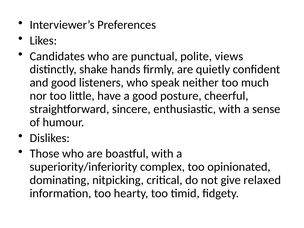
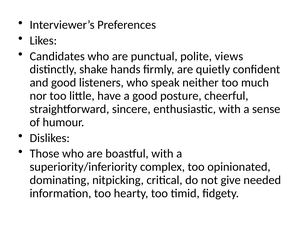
relaxed: relaxed -> needed (262, 180)
